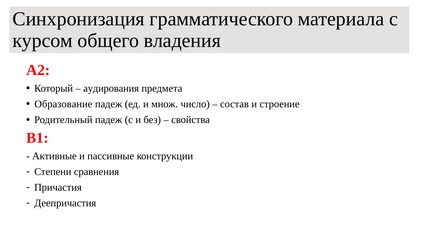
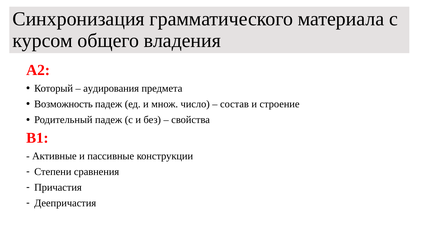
Образование: Образование -> Возможность (63, 104)
